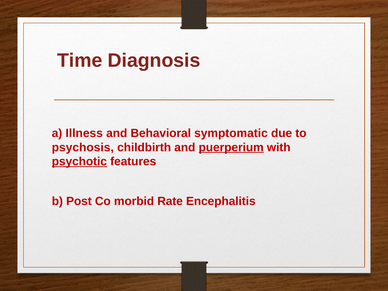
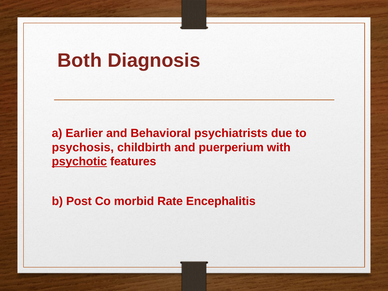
Time: Time -> Both (80, 60)
Illness: Illness -> Earlier (84, 133)
symptomatic: symptomatic -> psychiatrists (231, 133)
puerperium underline: present -> none (231, 147)
